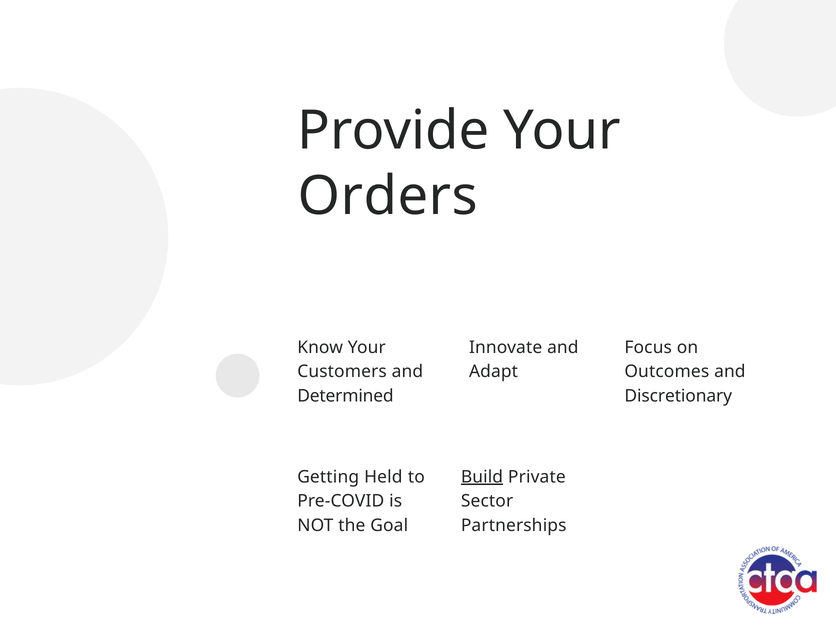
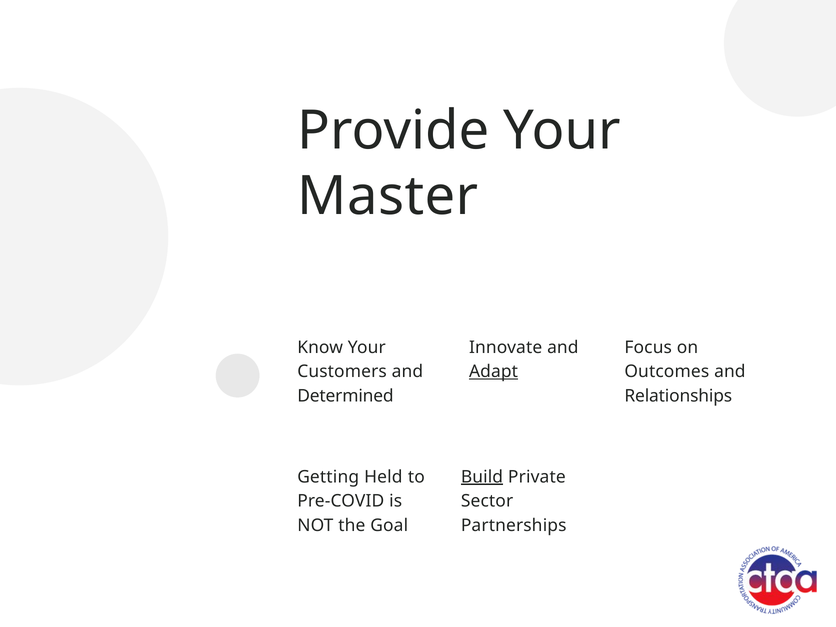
Orders: Orders -> Master (388, 196)
Adapt underline: none -> present (494, 372)
Discretionary: Discretionary -> Relationships (678, 396)
